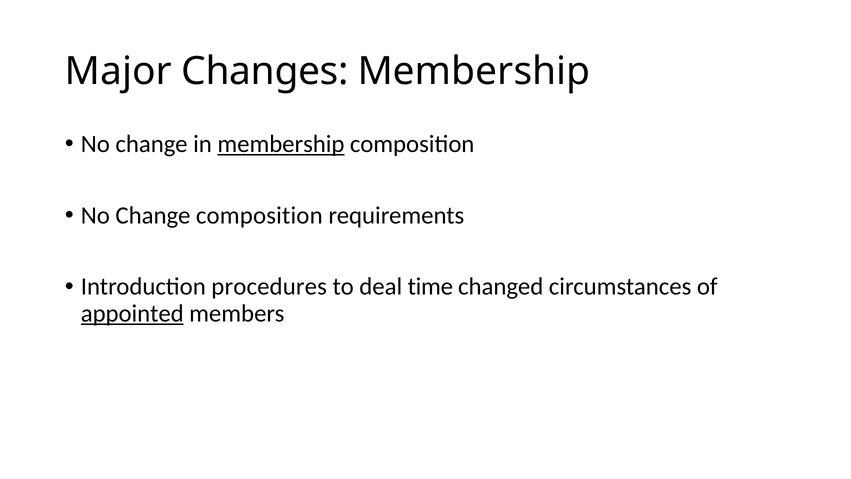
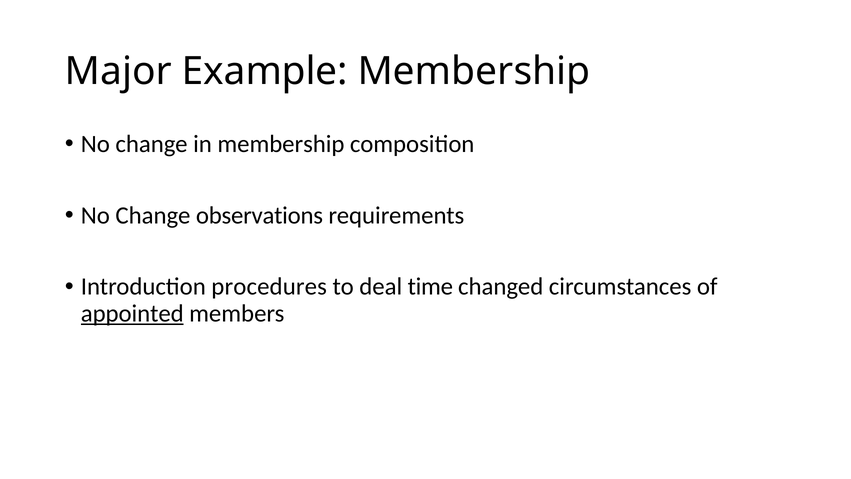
Changes: Changes -> Example (265, 71)
membership underline: present -> none (281, 144)
Change composition: composition -> observations (259, 215)
